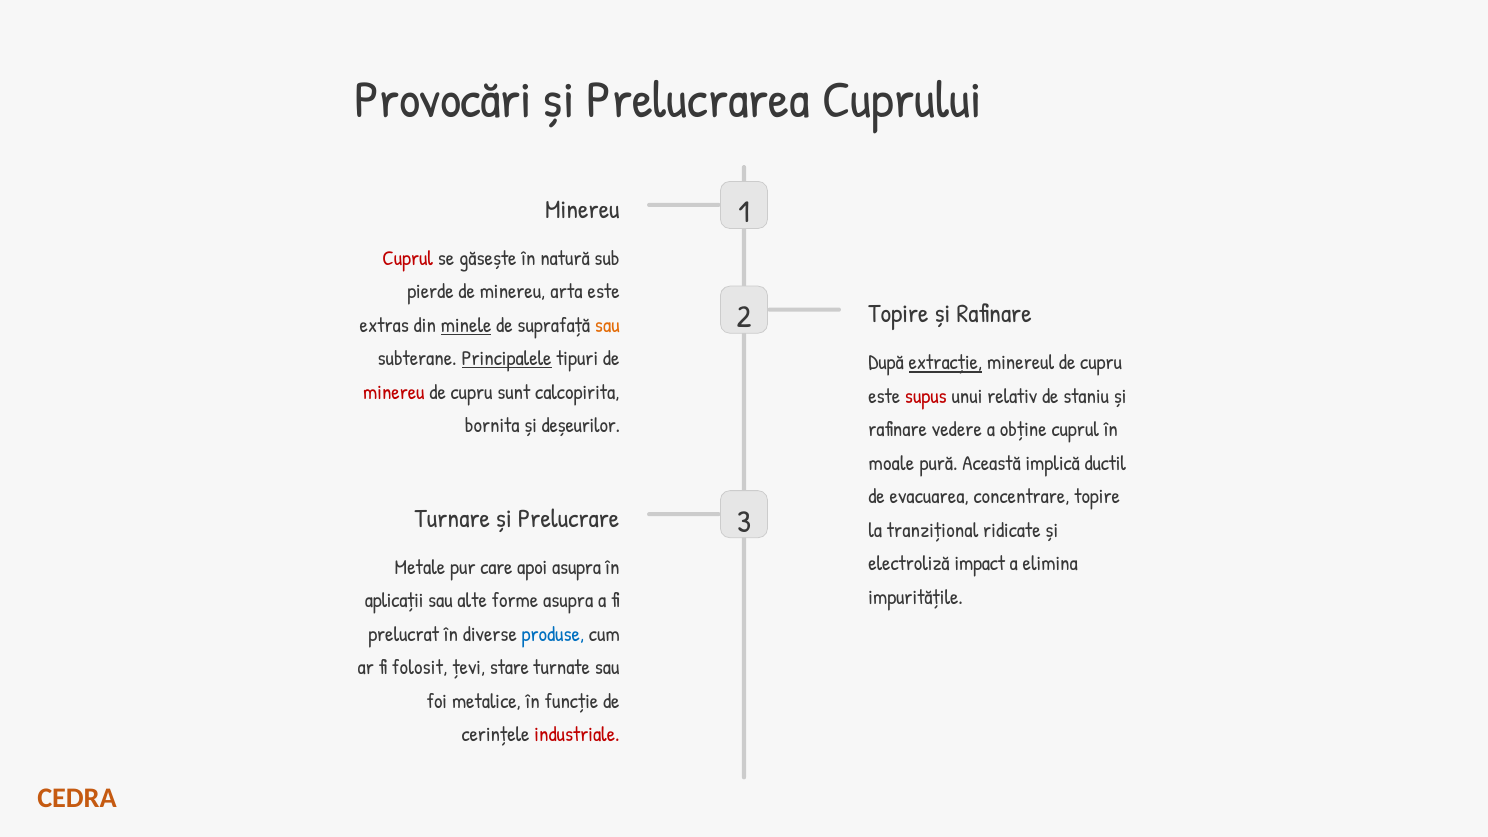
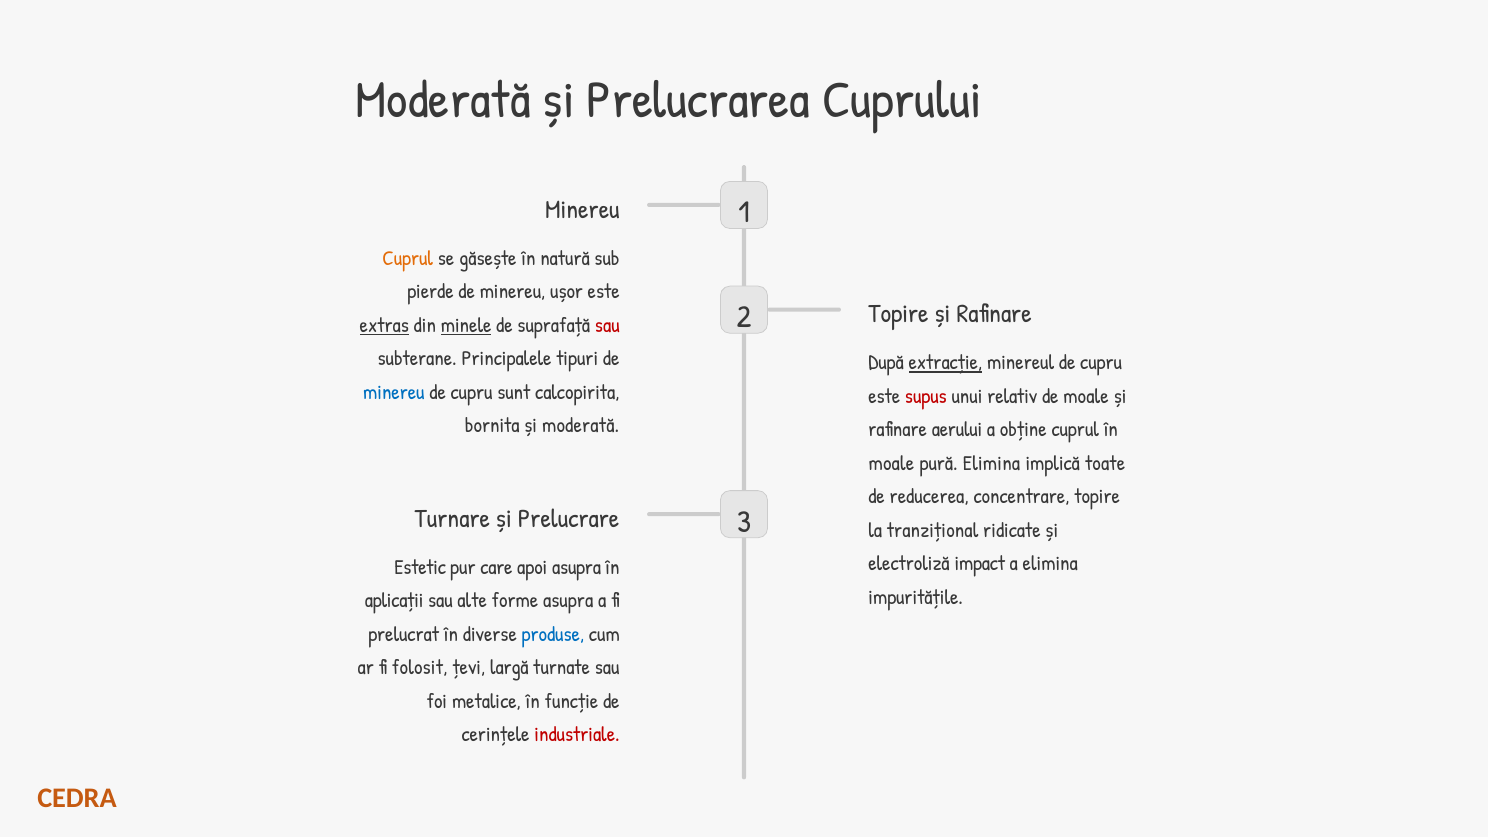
Provocări: Provocări -> Moderată (443, 100)
Cuprul colour: red -> orange (408, 258)
arta: arta -> ușor (567, 292)
extras underline: none -> present (384, 325)
sau colour: orange -> red (607, 325)
Principalele underline: present -> none (507, 359)
minereu colour: red -> blue (394, 392)
de staniu: staniu -> moale (1086, 396)
și deșeurilor: deșeurilor -> moderată (581, 426)
vedere: vedere -> aerului (957, 430)
pură Această: Această -> Elimina (991, 463)
ductil: ductil -> toate (1105, 463)
evacuarea: evacuarea -> reducerea (929, 497)
Metale: Metale -> Estetic (420, 567)
stare: stare -> largă (509, 668)
